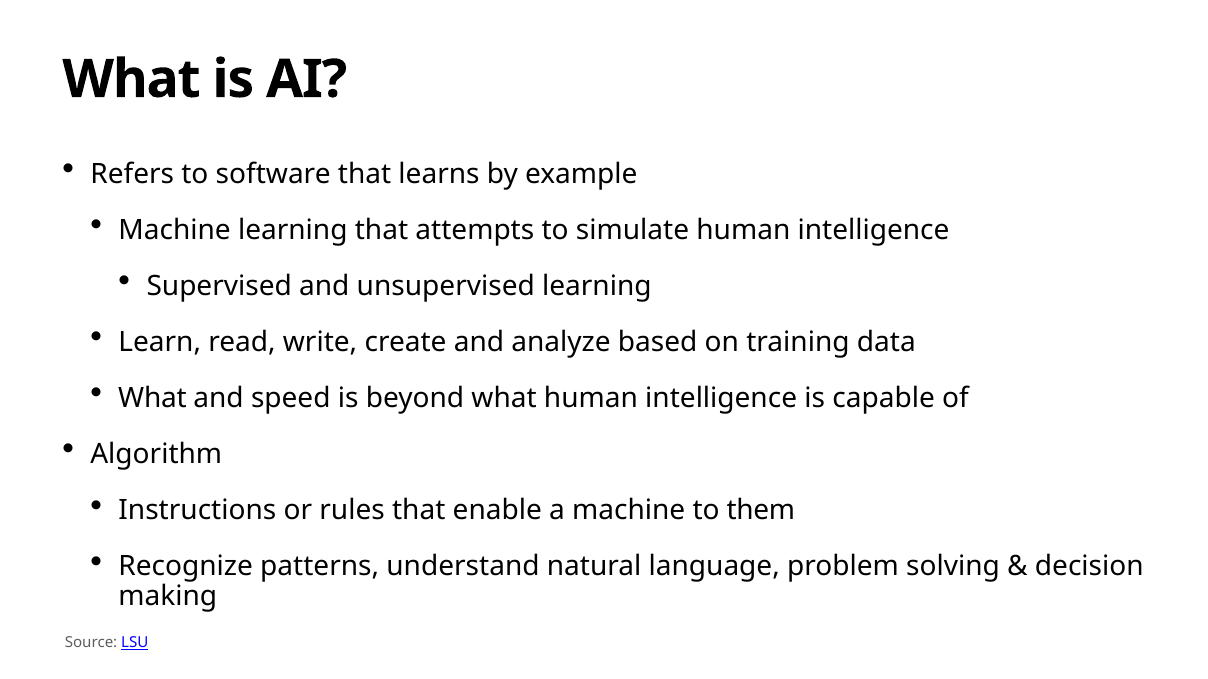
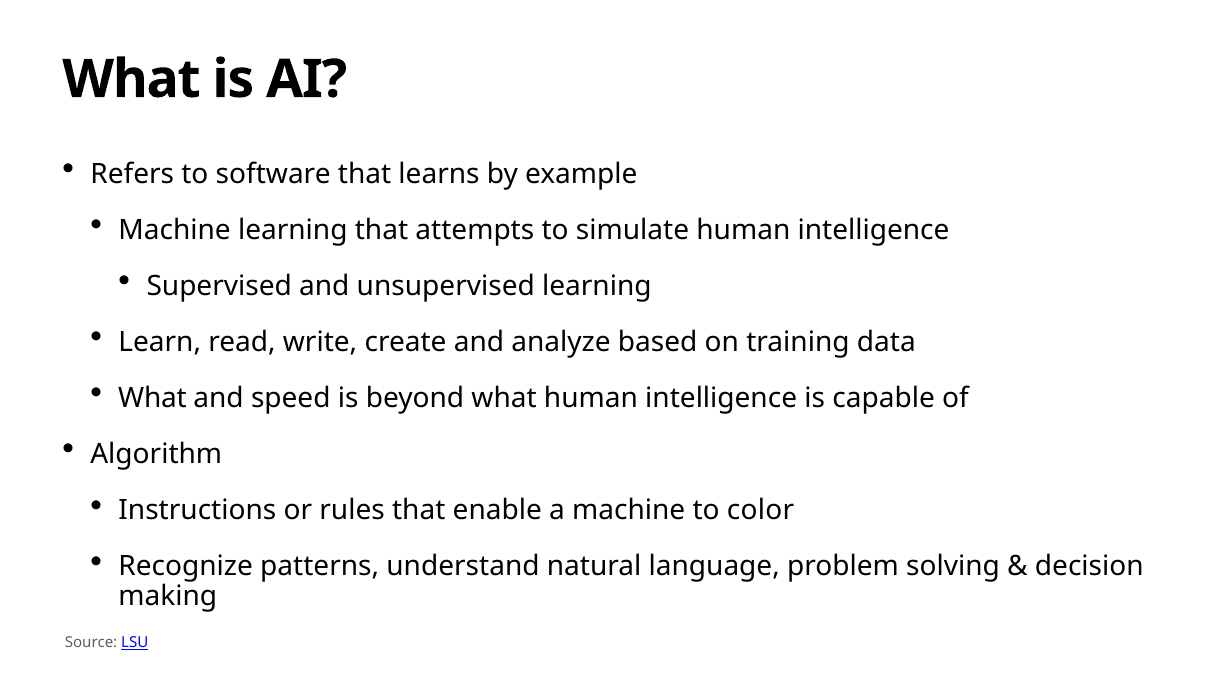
them: them -> color (761, 511)
